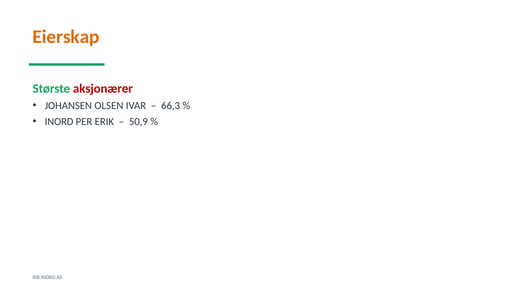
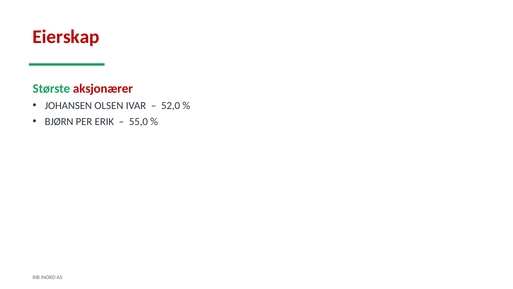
Eierskap colour: orange -> red (66, 37)
66,3: 66,3 -> 52,0 (171, 105)
INORD: INORD -> BJØRN (59, 122)
50,9: 50,9 -> 55,0 (138, 122)
